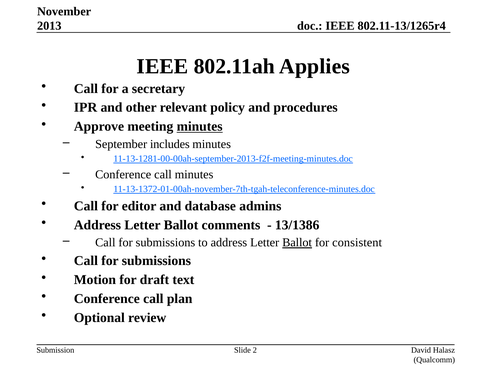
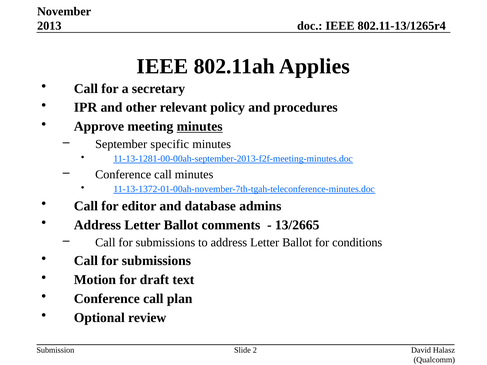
includes: includes -> specific (170, 144)
13/1386: 13/1386 -> 13/2665 (297, 225)
Ballot underline: present -> none (297, 243)
consistent: consistent -> conditions (357, 243)
